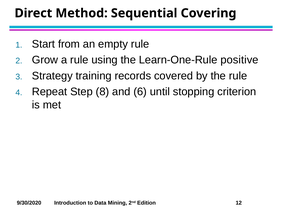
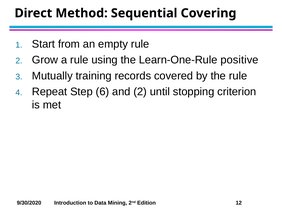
Strategy: Strategy -> Mutually (52, 76)
8: 8 -> 6 (102, 91)
and 6: 6 -> 2 (140, 91)
